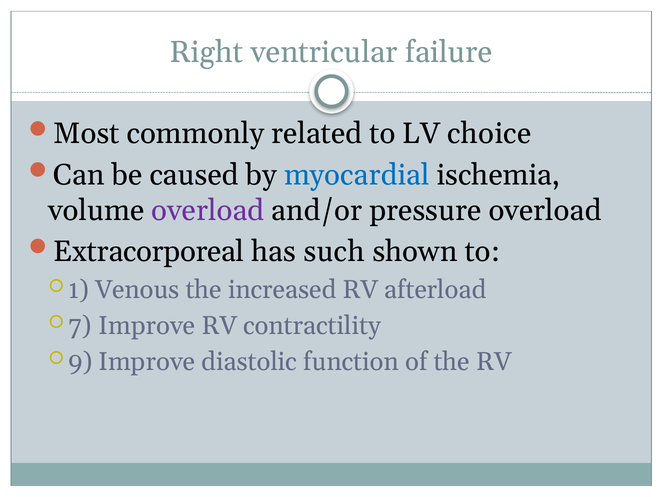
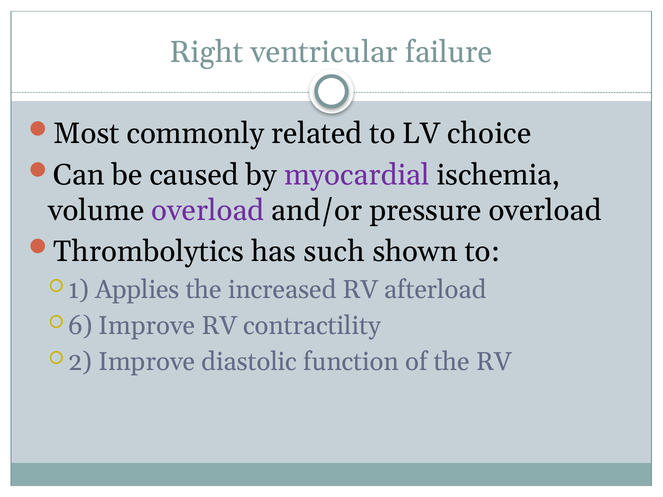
myocardial colour: blue -> purple (357, 175)
Extracorporeal: Extracorporeal -> Thrombolytics (149, 252)
Venous: Venous -> Applies (137, 290)
7: 7 -> 6 (80, 326)
9: 9 -> 2 (80, 362)
